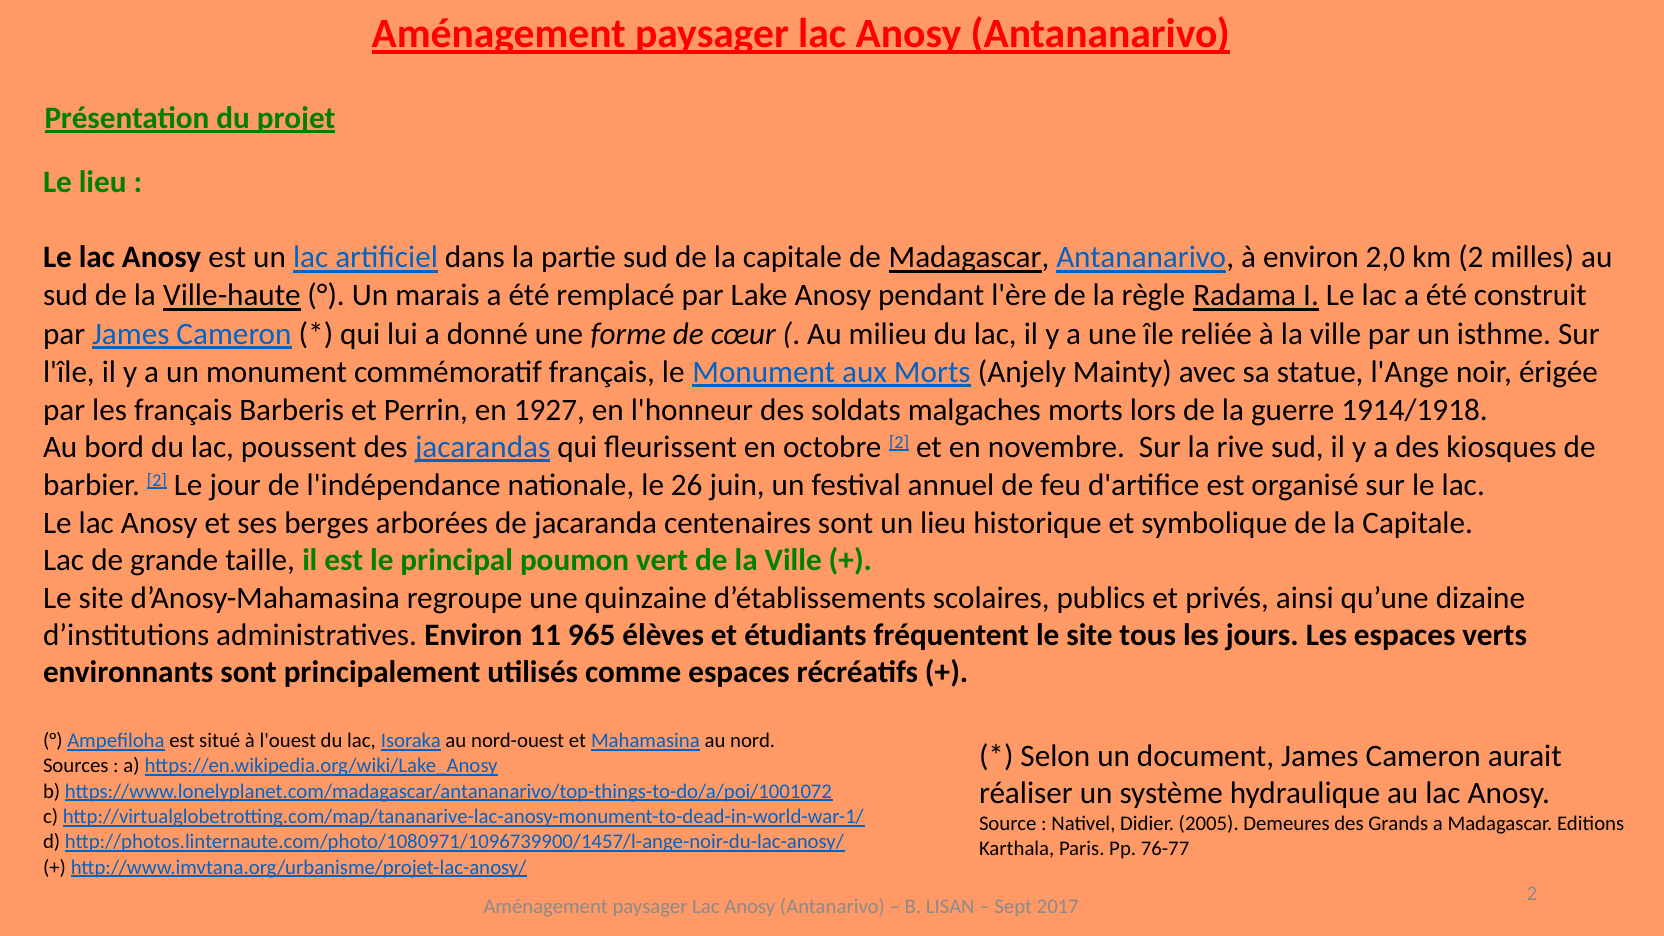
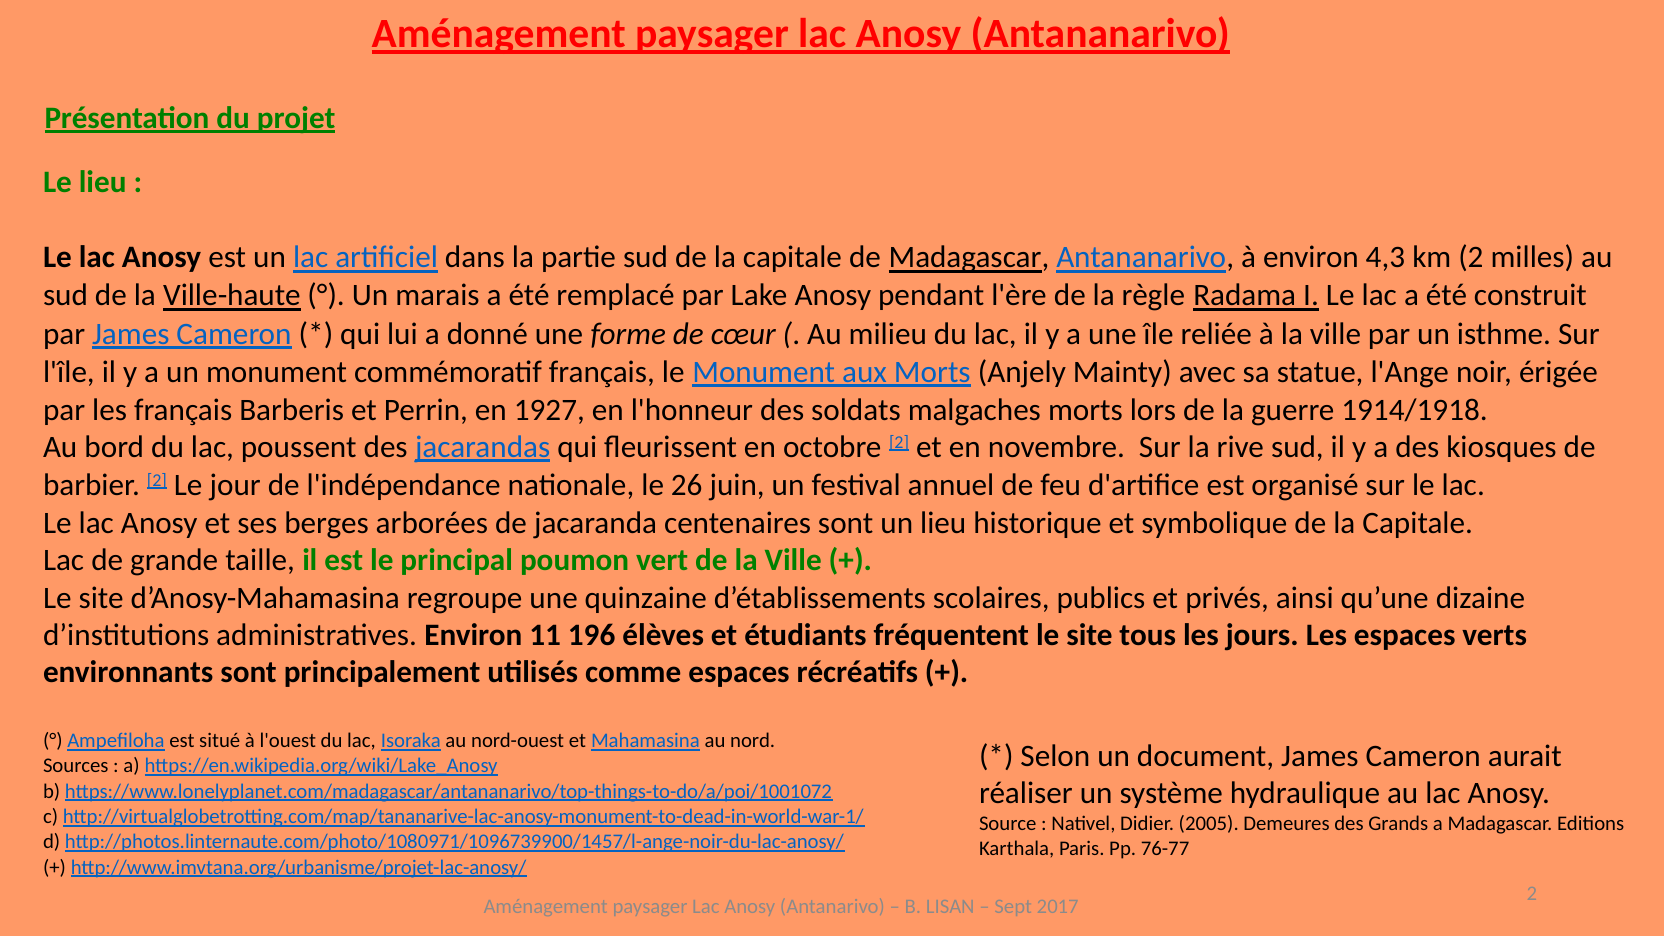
2,0: 2,0 -> 4,3 (1385, 258)
965: 965 -> 196 (592, 635)
